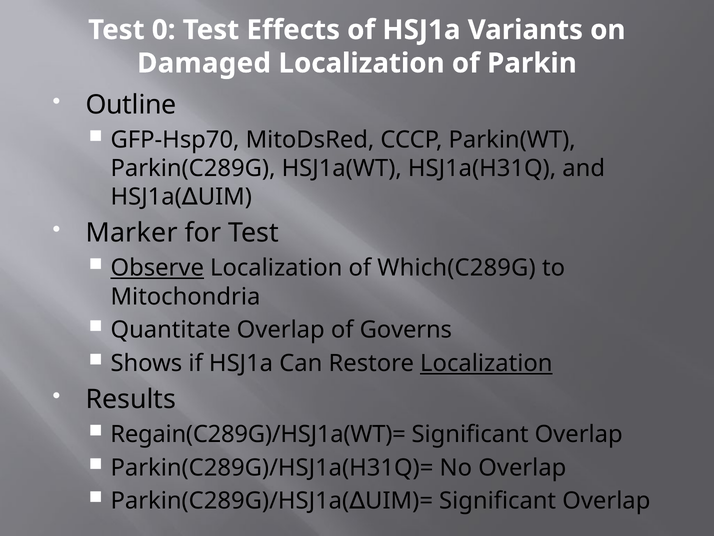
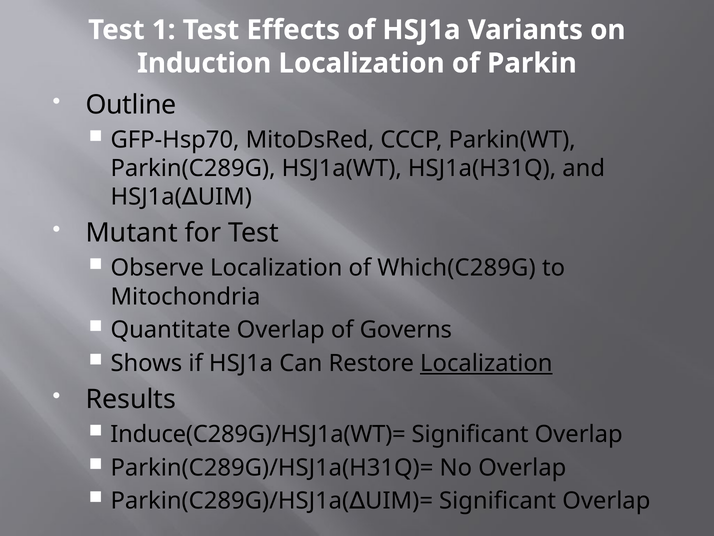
0: 0 -> 1 (164, 30)
Damaged: Damaged -> Induction (204, 63)
Marker: Marker -> Mutant (132, 233)
Observe underline: present -> none (157, 268)
Regain(C289G)/HSJ1a(WT)=: Regain(C289G)/HSJ1a(WT)= -> Induce(C289G)/HSJ1a(WT)= (258, 434)
